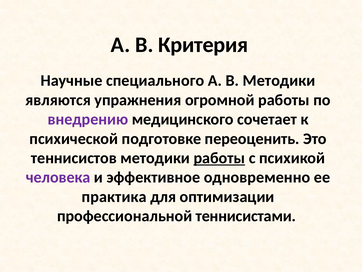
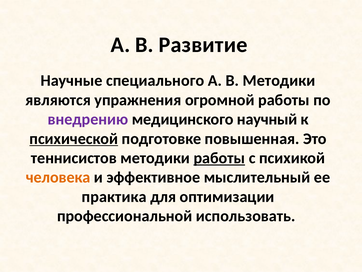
Критерия: Критерия -> Развитие (203, 45)
сочетает: сочетает -> научный (267, 119)
психической underline: none -> present (74, 138)
переоценить: переоценить -> повышенная (252, 138)
человека colour: purple -> orange (58, 177)
одновременно: одновременно -> мыслительный (257, 177)
теннисистами: теннисистами -> использовать (246, 216)
